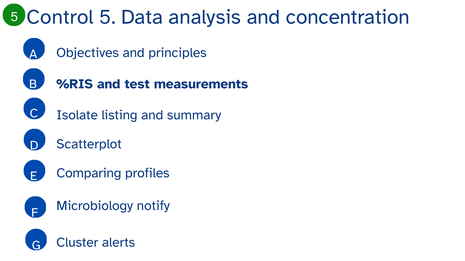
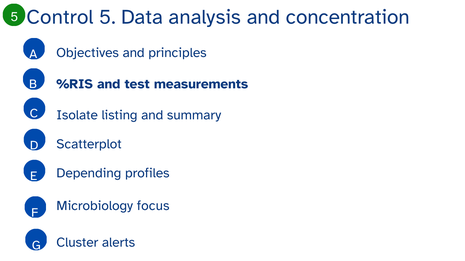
Comparing: Comparing -> Depending (89, 173)
notify: notify -> focus (153, 206)
